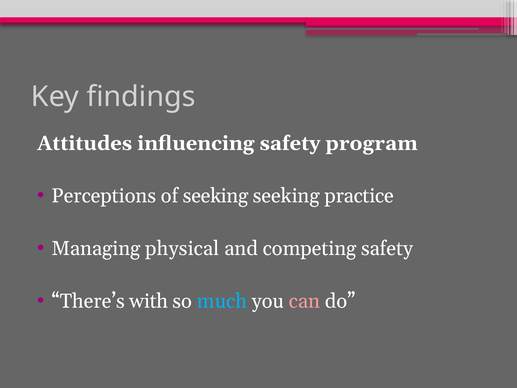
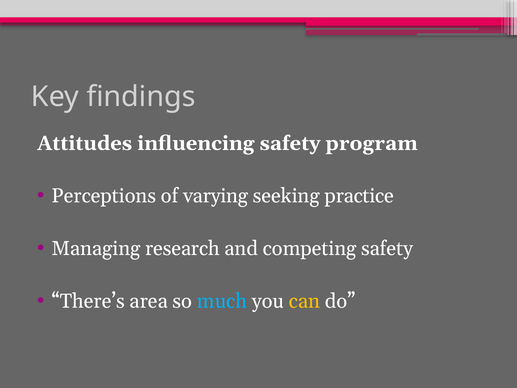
of seeking: seeking -> varying (216, 196)
physical: physical -> research (182, 248)
with: with -> area (149, 301)
can colour: pink -> yellow (305, 301)
